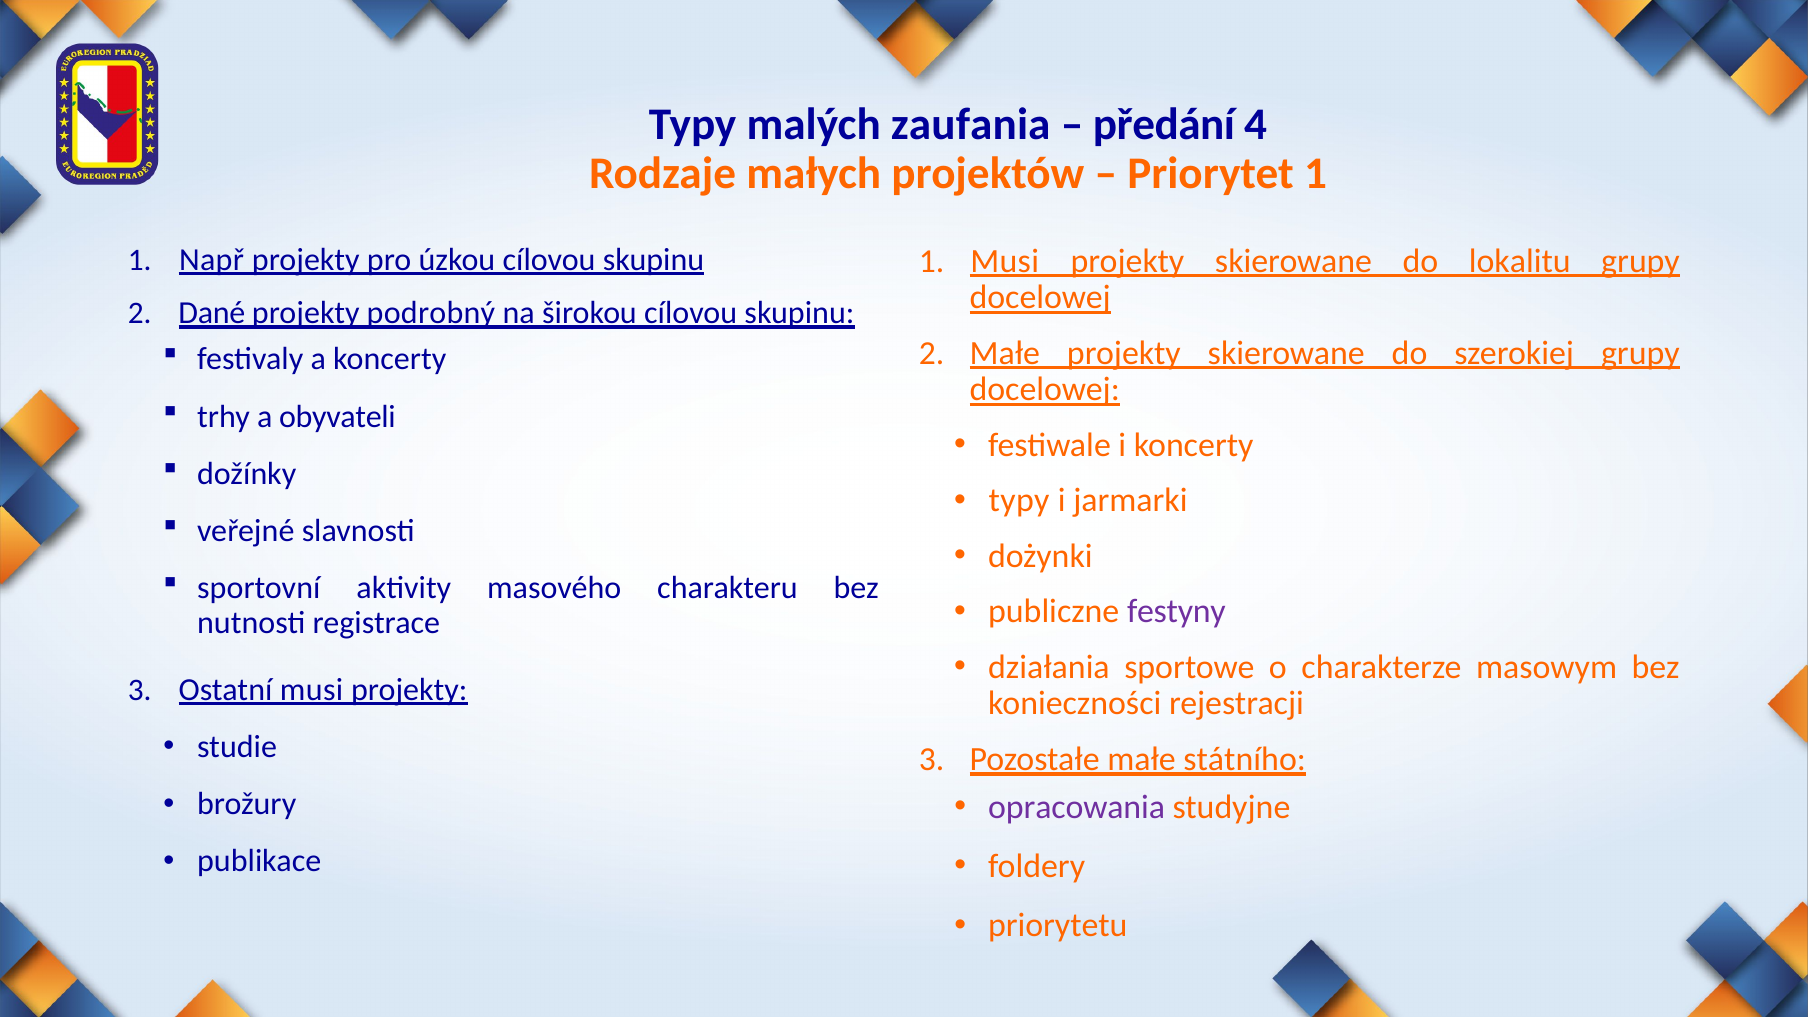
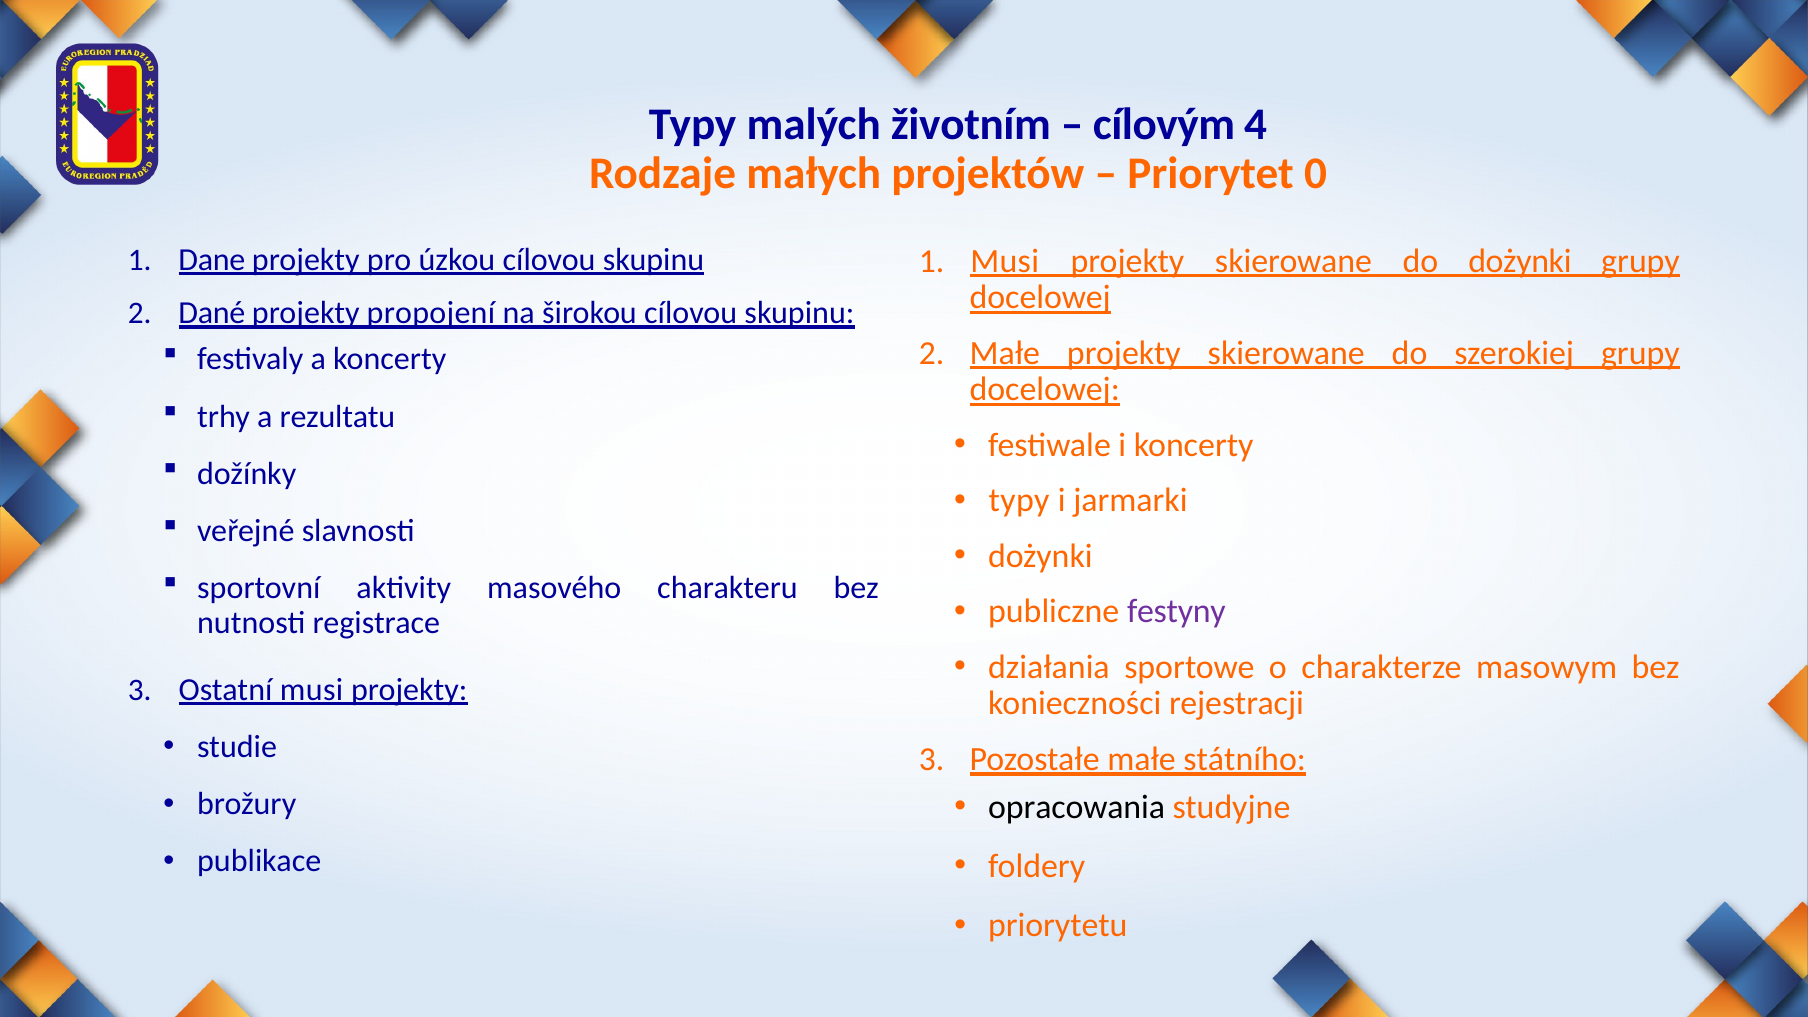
zaufania: zaufania -> životním (971, 125)
předání: předání -> cílovým (1164, 125)
Priorytet 1: 1 -> 0 (1315, 174)
Např: Např -> Dane (212, 260)
do lokalitu: lokalitu -> dożynki (1520, 261)
podrobný: podrobný -> propojení (431, 313)
obyvateli: obyvateli -> rezultatu (337, 416)
opracowania colour: purple -> black (1077, 807)
